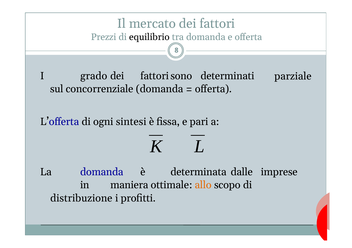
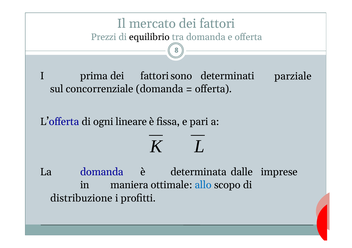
grado: grado -> prima (94, 76)
sintesi: sintesi -> lineare (131, 122)
allo colour: orange -> blue (203, 186)
